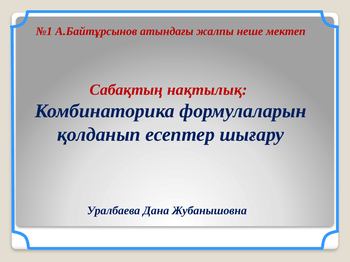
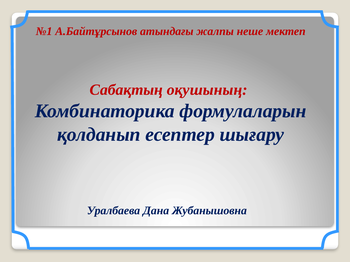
нақтылық: нақтылық -> оқушының (207, 90)
